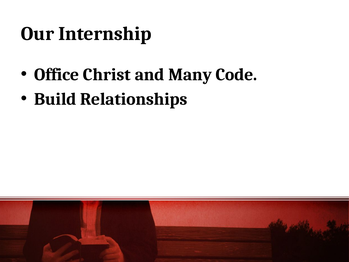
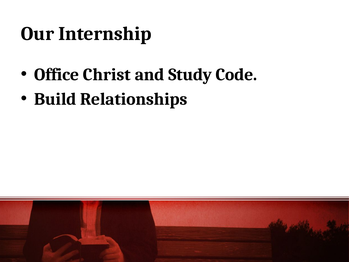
Many: Many -> Study (190, 75)
